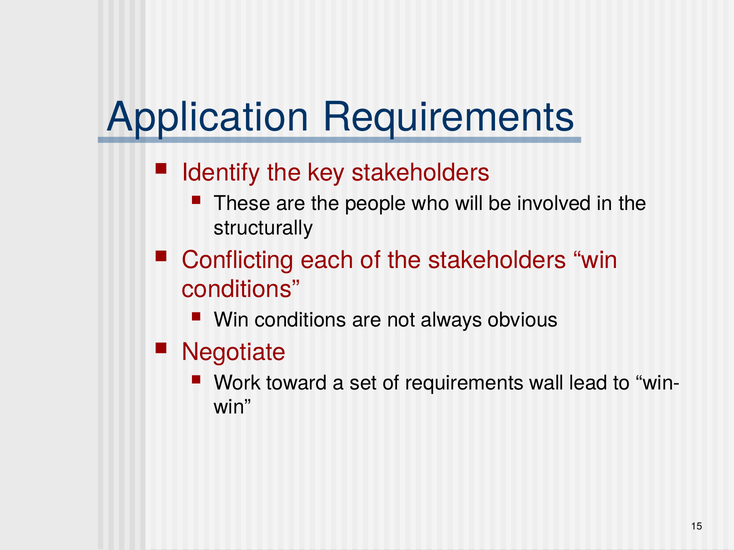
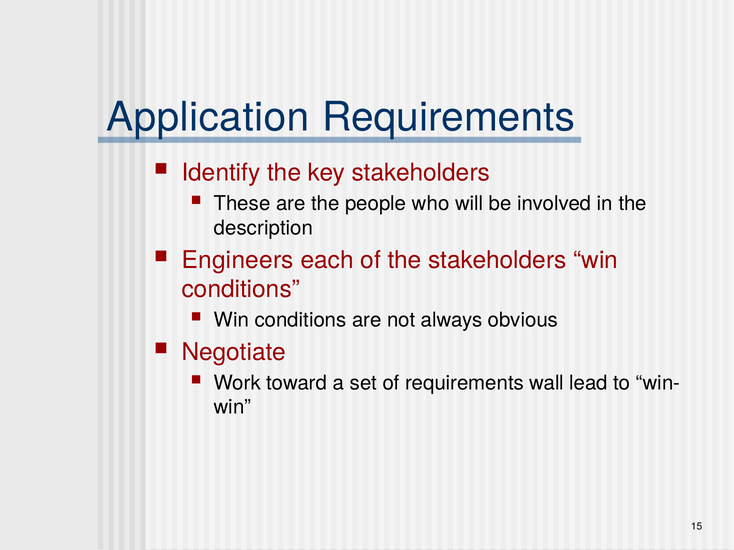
structurally: structurally -> description (264, 228)
Conflicting: Conflicting -> Engineers (238, 260)
